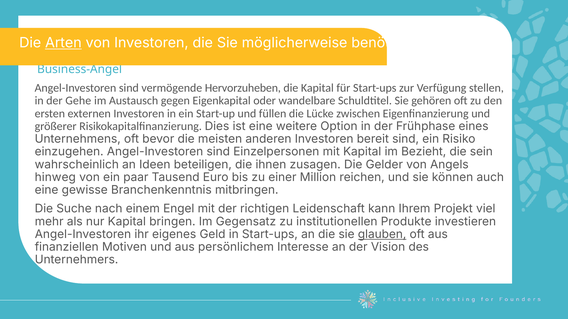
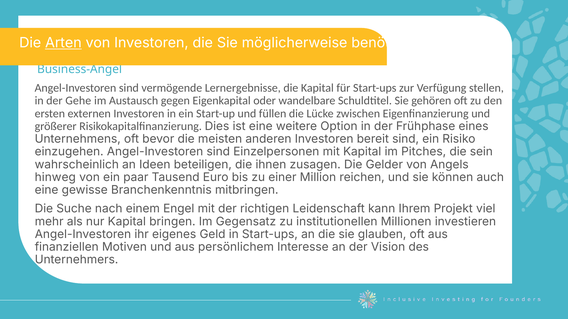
Hervorzuheben: Hervorzuheben -> Lernergebnisse (243, 88)
Bezieht: Bezieht -> Pitches (424, 152)
Produkte: Produkte -> Millionen (406, 222)
glauben underline: present -> none (382, 235)
